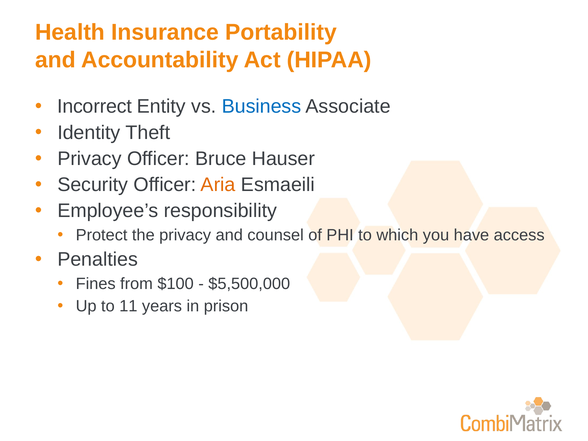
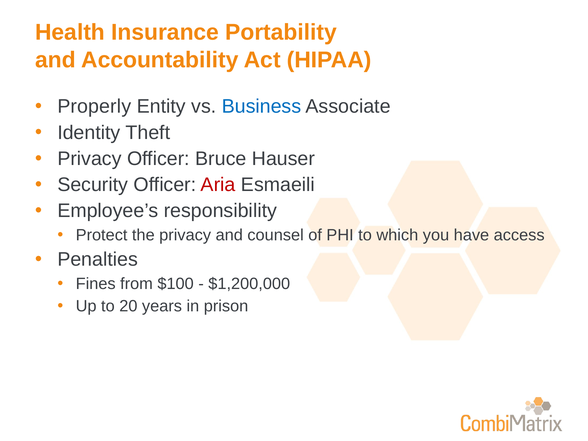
Incorrect: Incorrect -> Properly (94, 107)
Aria colour: orange -> red (218, 185)
$5,500,000: $5,500,000 -> $1,200,000 (249, 284)
11: 11 -> 20 (128, 306)
